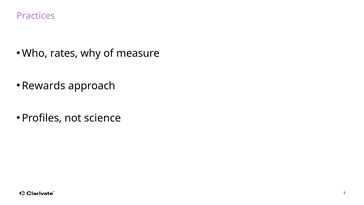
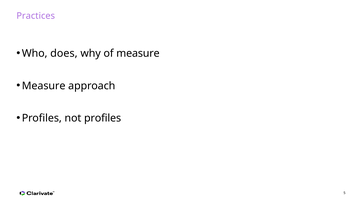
rates: rates -> does (64, 53)
Rewards: Rewards -> Measure (44, 86)
not science: science -> profiles (103, 118)
